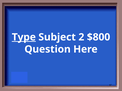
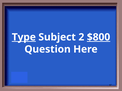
$800 underline: none -> present (99, 37)
